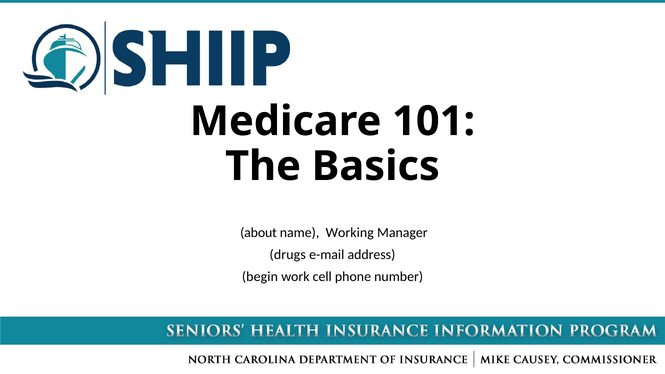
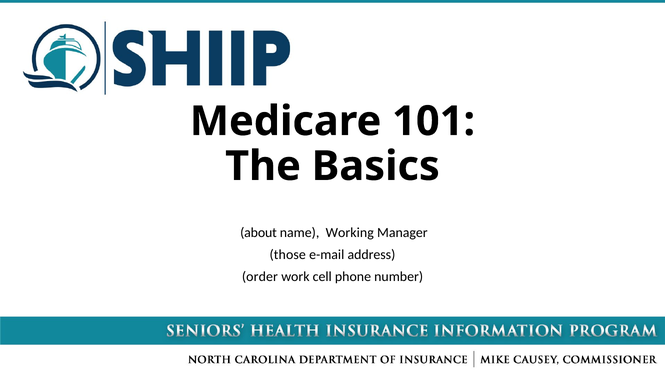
drugs: drugs -> those (288, 255)
begin: begin -> order (260, 277)
